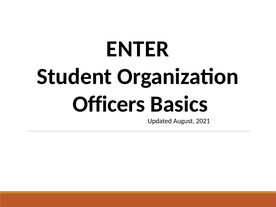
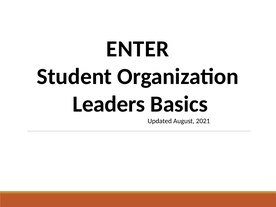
Officers: Officers -> Leaders (109, 104)
